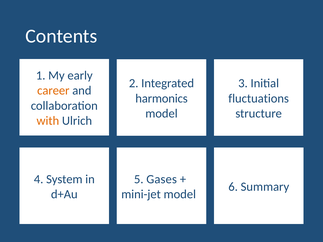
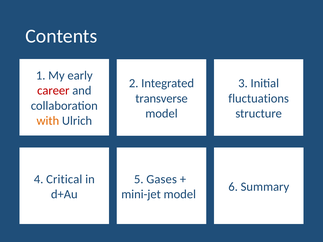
career colour: orange -> red (53, 91)
harmonics: harmonics -> transverse (162, 98)
System: System -> Critical (64, 179)
